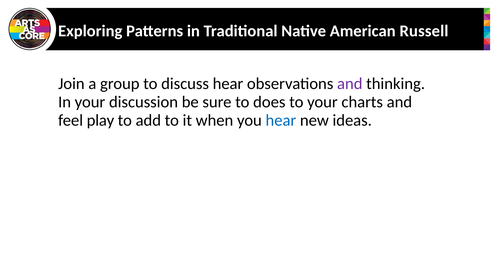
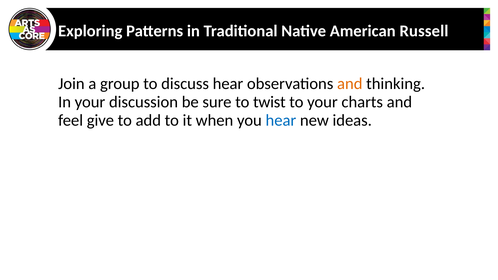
and colour: purple -> orange (350, 84)
does: does -> twist (269, 102)
play: play -> give (100, 120)
